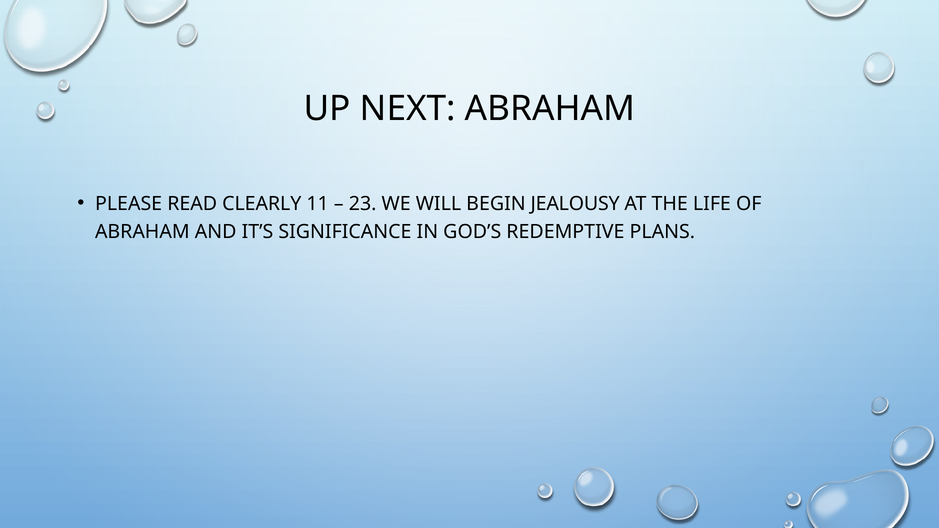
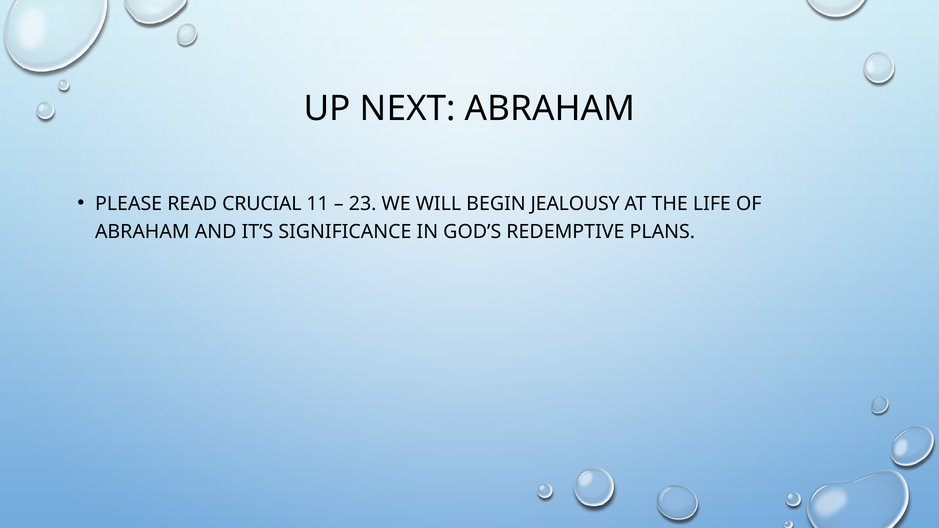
CLEARLY: CLEARLY -> CRUCIAL (262, 204)
